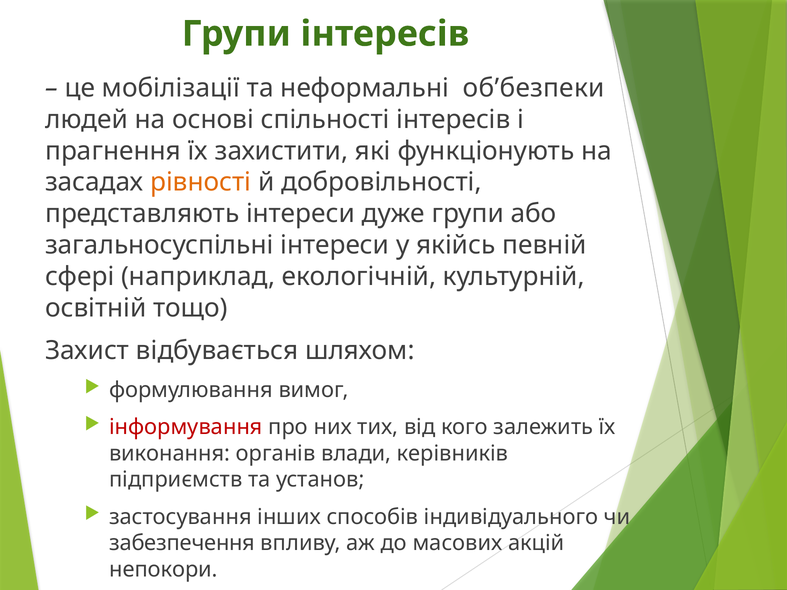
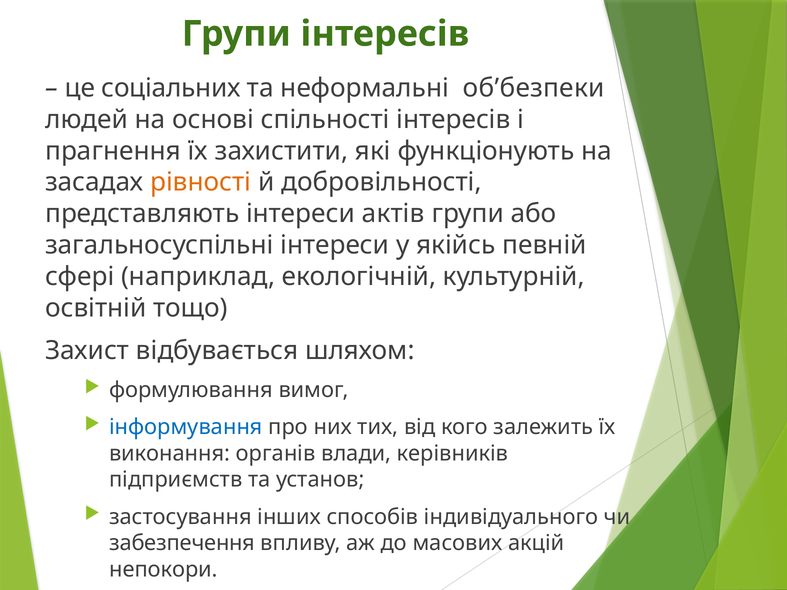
мобілізації: мобілізації -> соціальних (171, 88)
дуже: дуже -> актів (393, 214)
інформування colour: red -> blue (186, 427)
